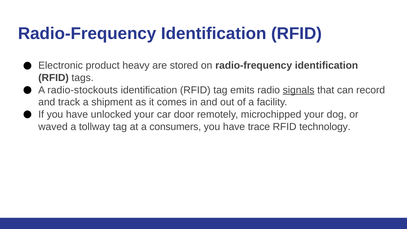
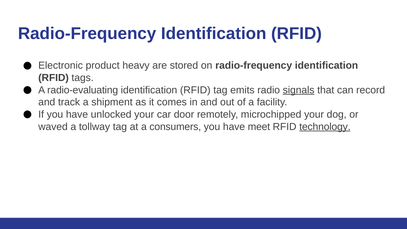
radio-stockouts: radio-stockouts -> radio-evaluating (83, 90)
trace: trace -> meet (259, 127)
technology underline: none -> present (325, 127)
